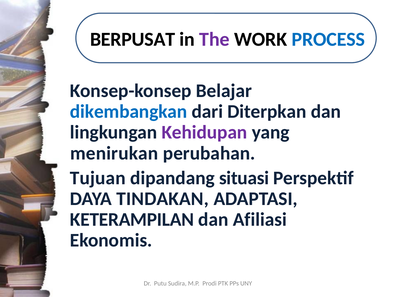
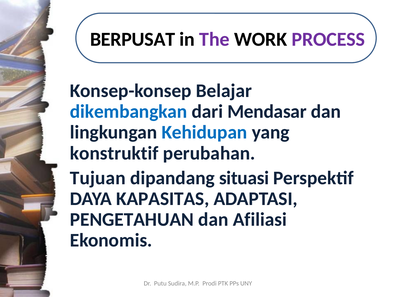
PROCESS colour: blue -> purple (328, 39)
Diterpkan: Diterpkan -> Mendasar (267, 112)
Kehidupan colour: purple -> blue (204, 132)
menirukan: menirukan -> konstruktif (114, 153)
TINDAKAN: TINDAKAN -> KAPASITAS (163, 199)
KETERAMPILAN: KETERAMPILAN -> PENGETAHUAN (132, 220)
